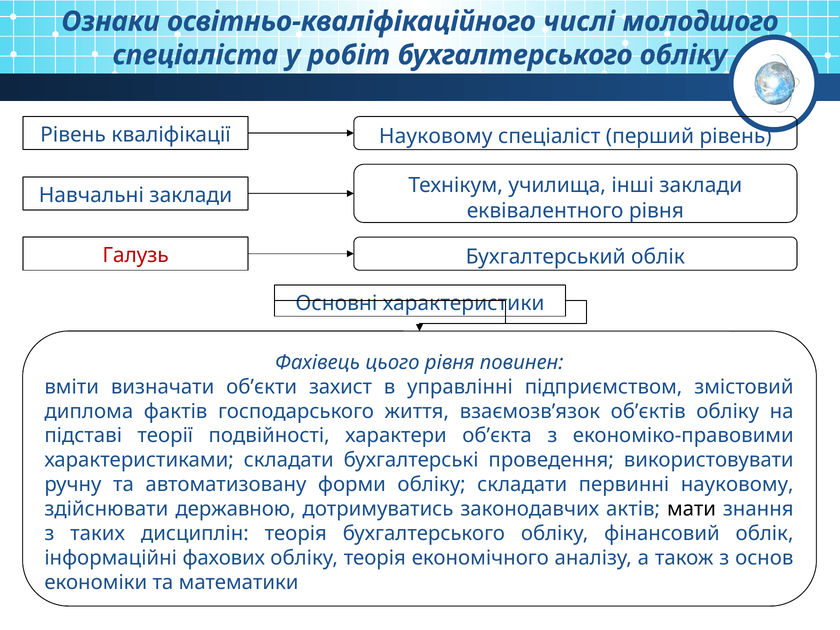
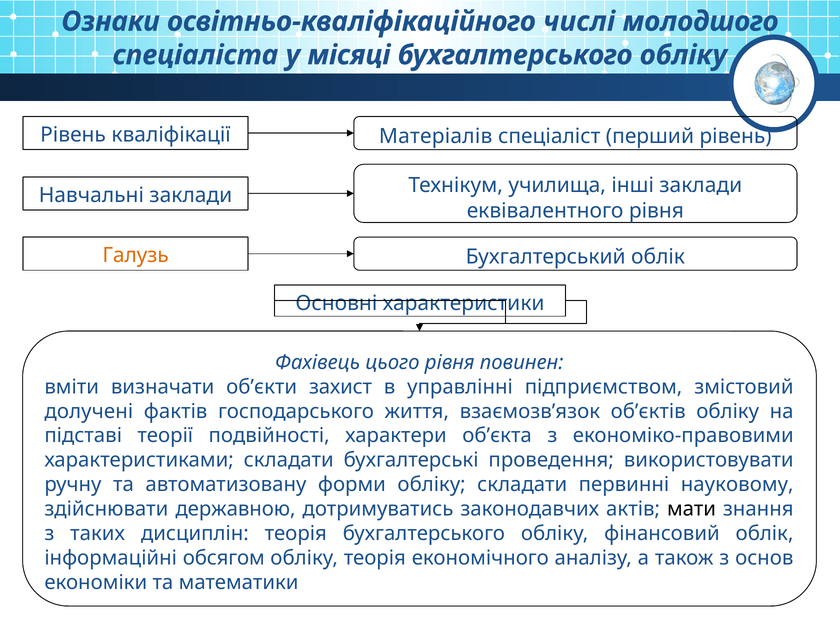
робіт: робіт -> місяці (349, 55)
Науковому: Науковому -> Матеріалів (436, 136)
Галузь colour: red -> orange (136, 255)
диплома: диплома -> долучені (89, 411)
фахових: фахових -> обсягом (224, 558)
